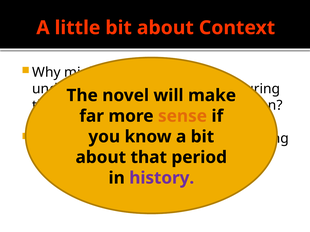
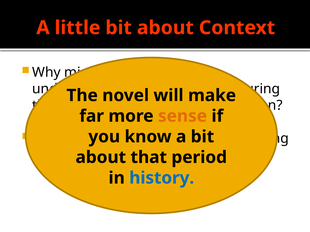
history colour: purple -> blue (162, 178)
